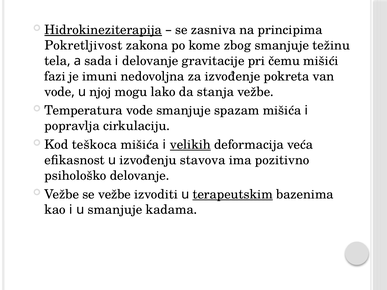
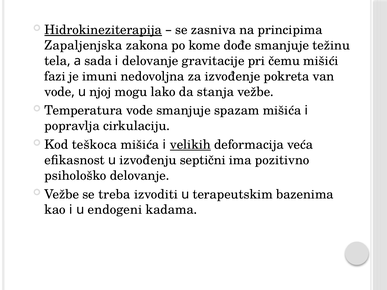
Pokretljivost: Pokretljivost -> Zapaljenjska (83, 45)
zbog: zbog -> dođe (237, 45)
stavova: stavova -> septični (203, 160)
se vežbe: vežbe -> treba (114, 194)
terapeutskim underline: present -> none (233, 194)
u smanjuje: smanjuje -> endogeni (115, 210)
